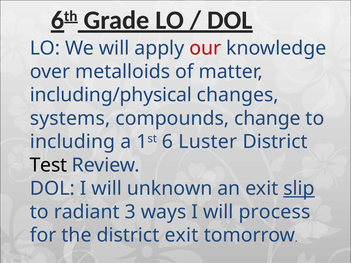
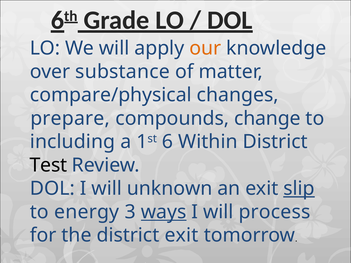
our colour: red -> orange (205, 48)
metalloids: metalloids -> substance (123, 72)
including/physical: including/physical -> compare/physical (111, 95)
systems: systems -> prepare (70, 119)
Luster: Luster -> Within (208, 142)
radiant: radiant -> energy (87, 212)
ways underline: none -> present (164, 212)
